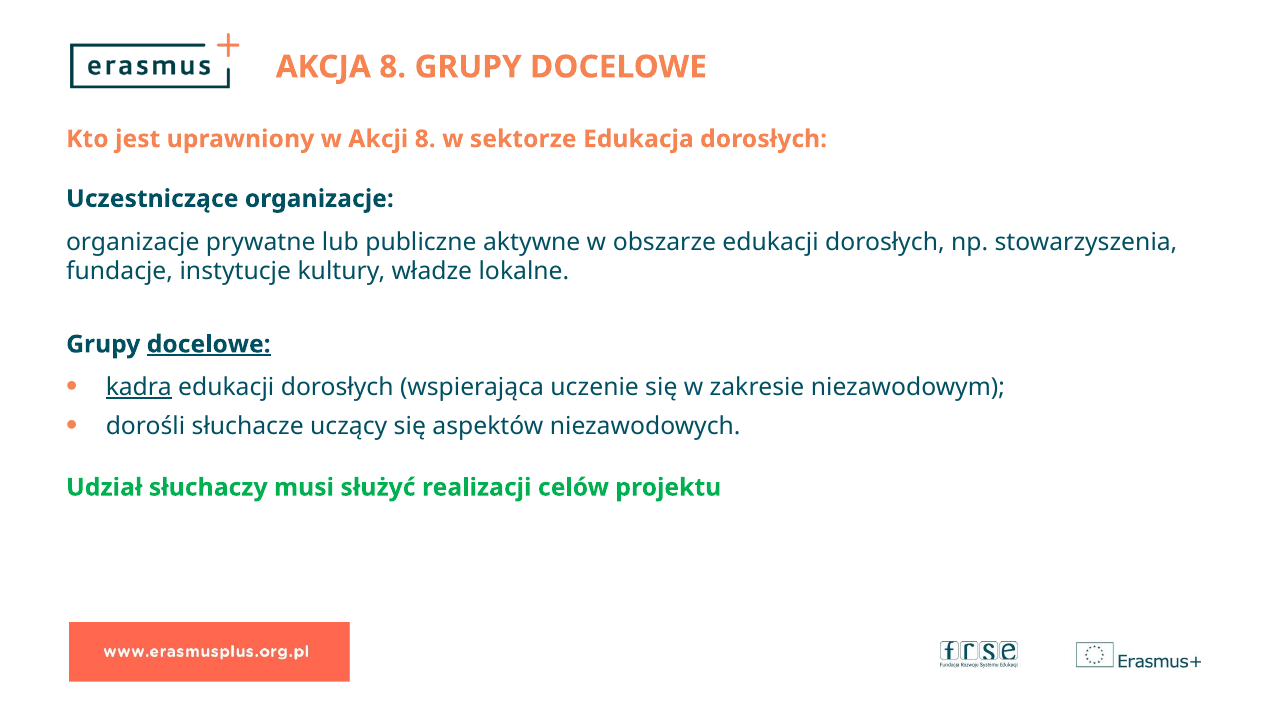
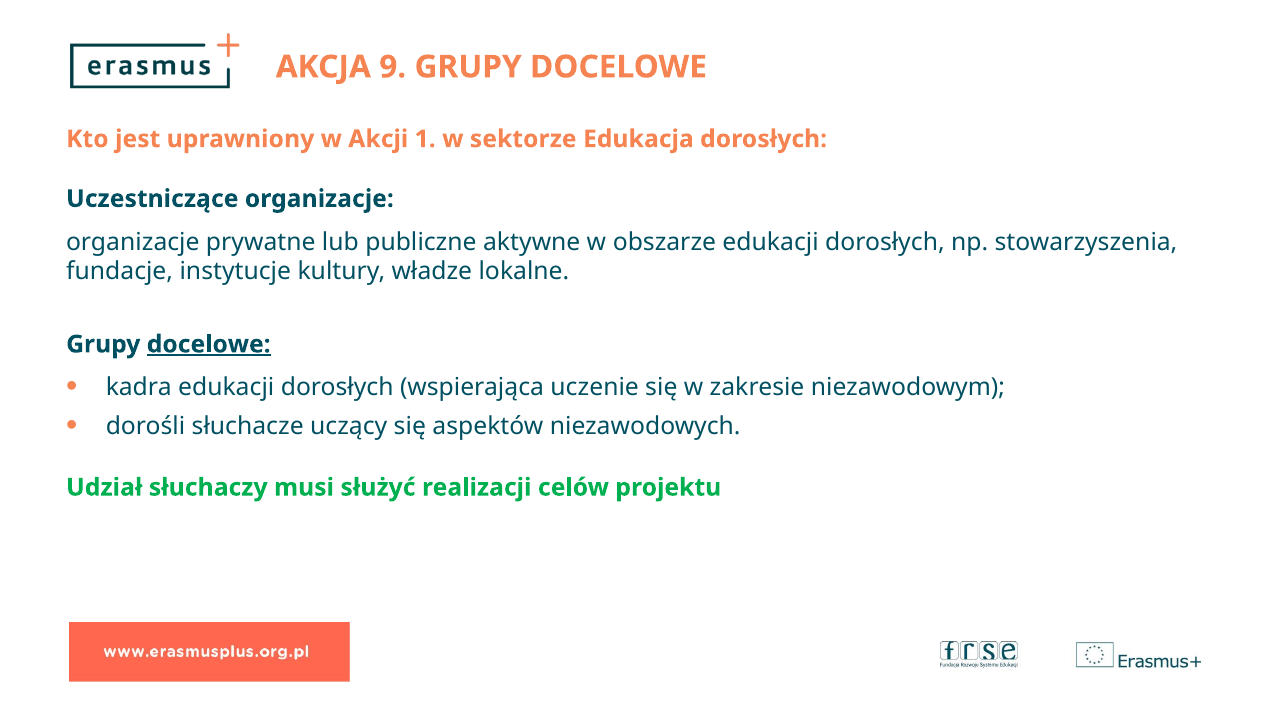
AKCJA 8: 8 -> 9 (393, 67)
Akcji 8: 8 -> 1 (425, 139)
kadra underline: present -> none (139, 388)
